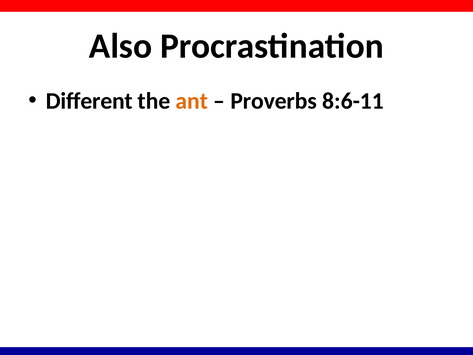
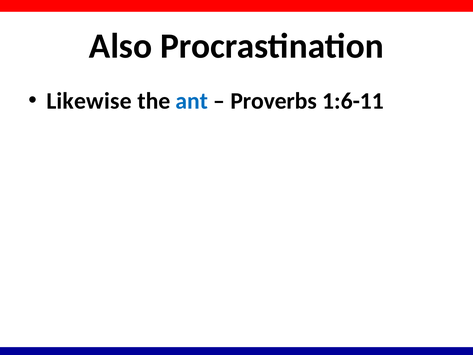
Different: Different -> Likewise (89, 101)
ant colour: orange -> blue (192, 101)
8:6-11: 8:6-11 -> 1:6-11 (353, 101)
